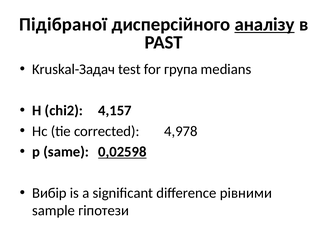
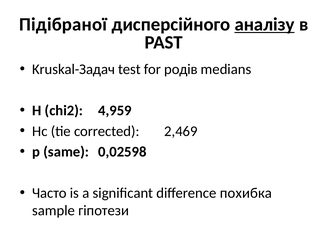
група: група -> родів (181, 69)
4,157: 4,157 -> 4,959 (115, 110)
4,978: 4,978 -> 2,469 (181, 131)
0,02598 underline: present -> none (122, 151)
Вибір: Вибір -> Часто (49, 193)
рівними: рівними -> похибка (246, 193)
